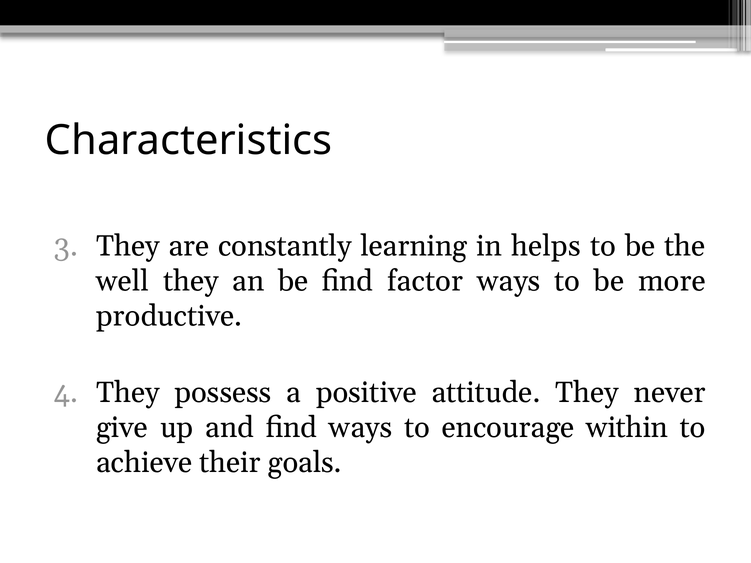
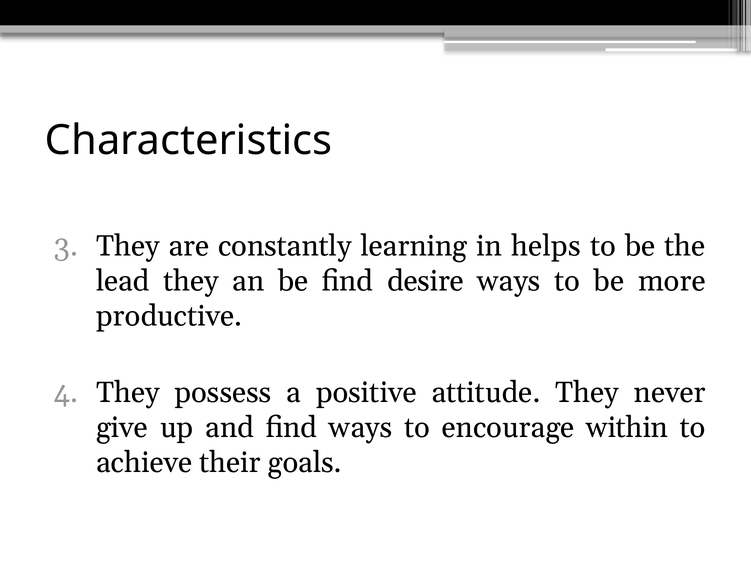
well: well -> lead (123, 281)
factor: factor -> desire (425, 281)
